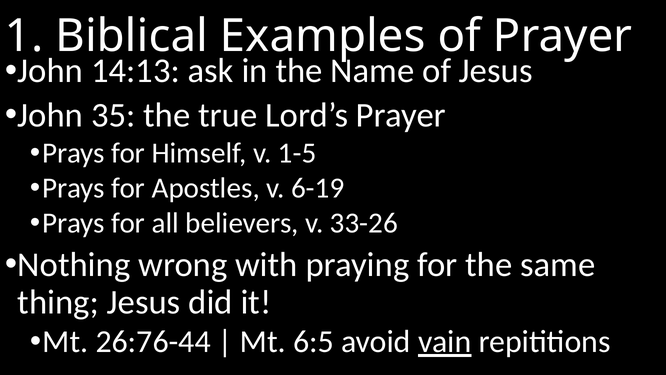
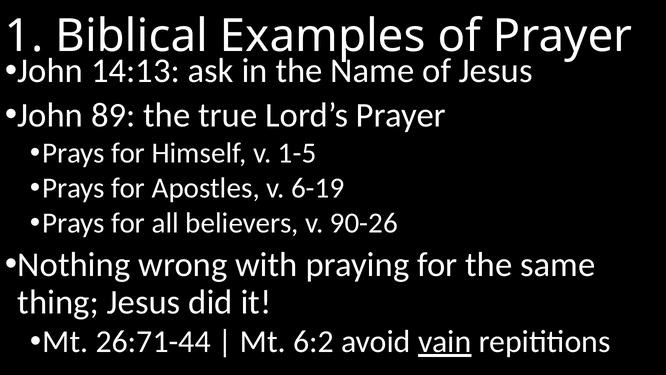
35: 35 -> 89 (113, 115)
33-26: 33-26 -> 90-26 (364, 223)
26:76-44: 26:76-44 -> 26:71-44 (153, 341)
6:5: 6:5 -> 6:2 (313, 341)
